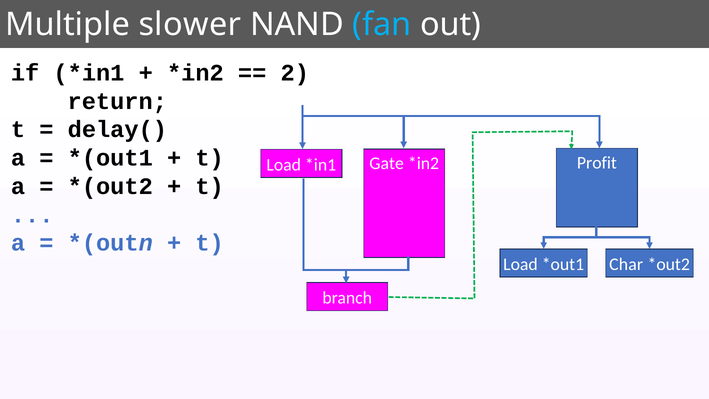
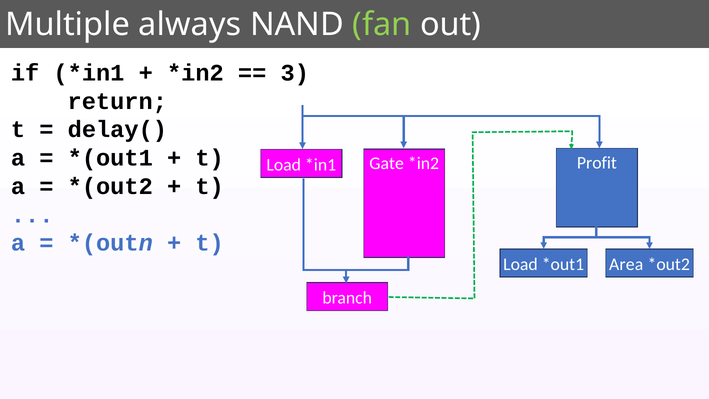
slower: slower -> always (190, 24)
fan colour: light blue -> light green (382, 24)
2: 2 -> 3 (295, 73)
Char: Char -> Area (626, 264)
